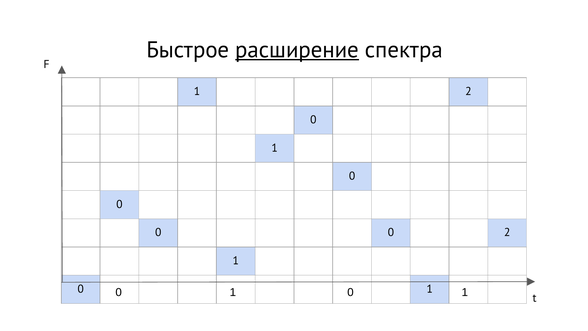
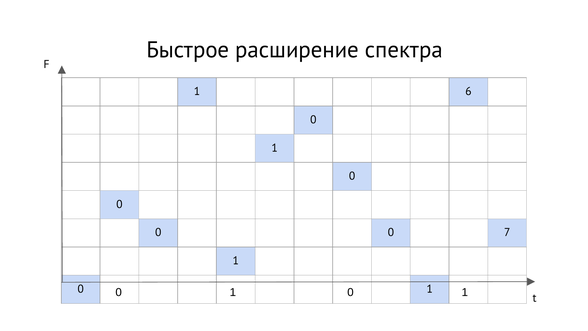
расширение underline: present -> none (297, 50)
1 2: 2 -> 6 (468, 91)
0 2: 2 -> 7 (507, 232)
